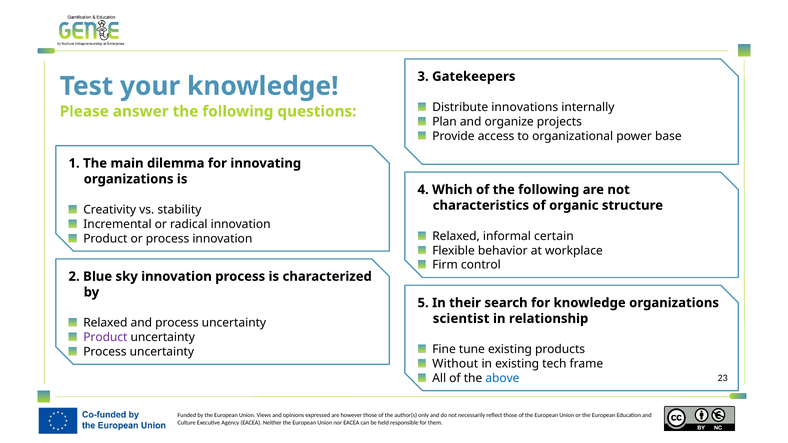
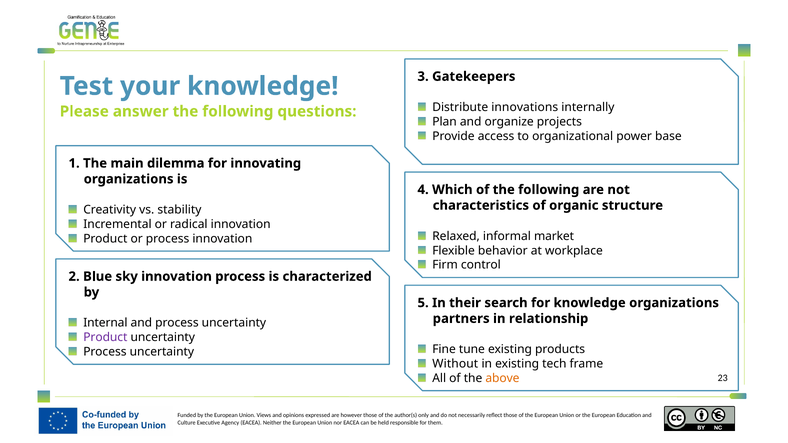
certain: certain -> market (554, 236)
scientist: scientist -> partners (461, 319)
Relaxed: Relaxed -> Internal (105, 323)
above colour: blue -> orange (502, 378)
